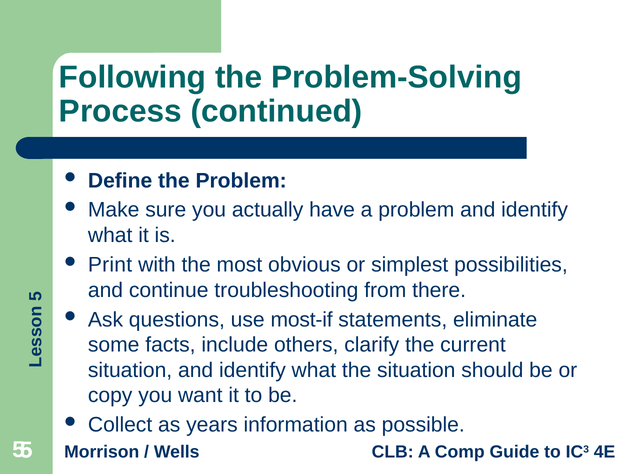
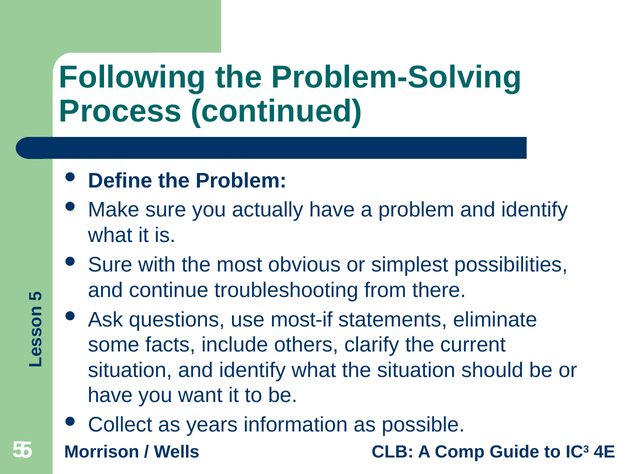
Print: Print -> Sure (110, 265)
copy: copy -> have (110, 395)
